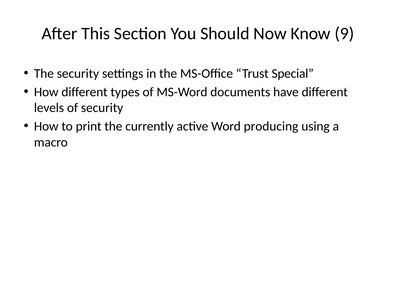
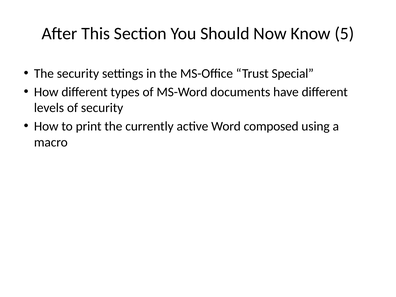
9: 9 -> 5 (344, 34)
producing: producing -> composed (271, 126)
